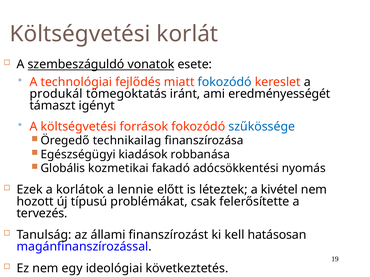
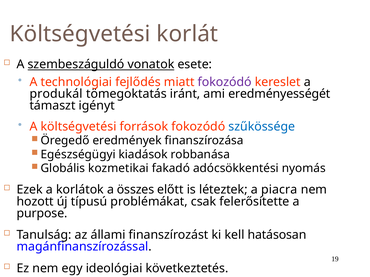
fokozódó colour: blue -> purple (225, 82)
technikailag: technikailag -> eredmények (127, 141)
lennie: lennie -> összes (136, 190)
kivétel: kivétel -> piacra (279, 190)
tervezés: tervezés -> purpose (42, 214)
